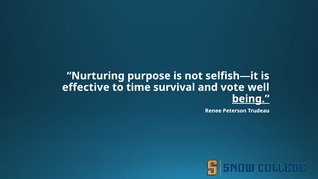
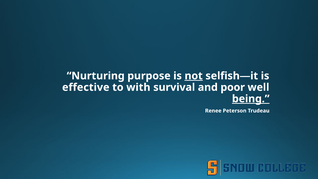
not underline: none -> present (194, 76)
time: time -> with (138, 87)
vote: vote -> poor (233, 87)
